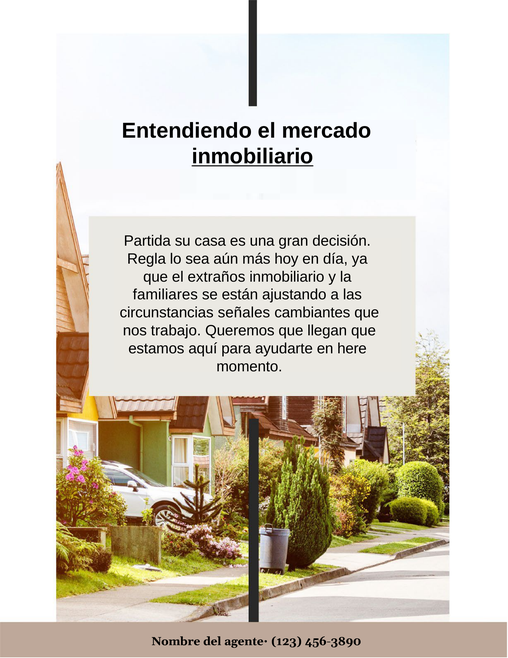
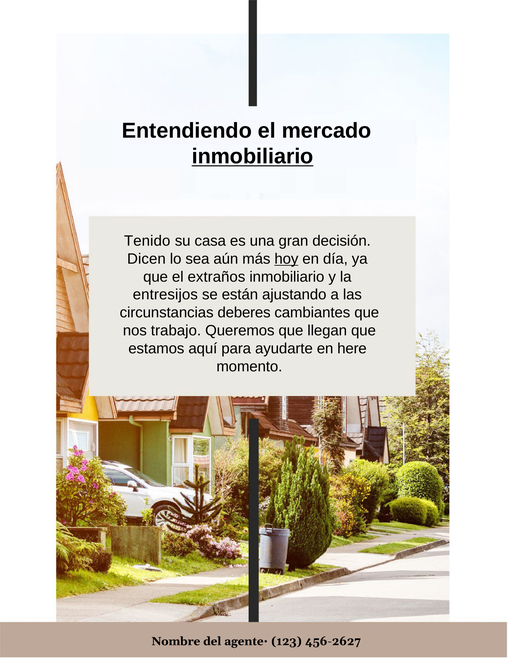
Partida: Partida -> Tenido (147, 241)
Regla: Regla -> Dicen (146, 259)
hoy underline: none -> present (286, 259)
familiares: familiares -> entresijos (165, 294)
señales: señales -> deberes (244, 312)
456-3890: 456-3890 -> 456-2627 (333, 641)
